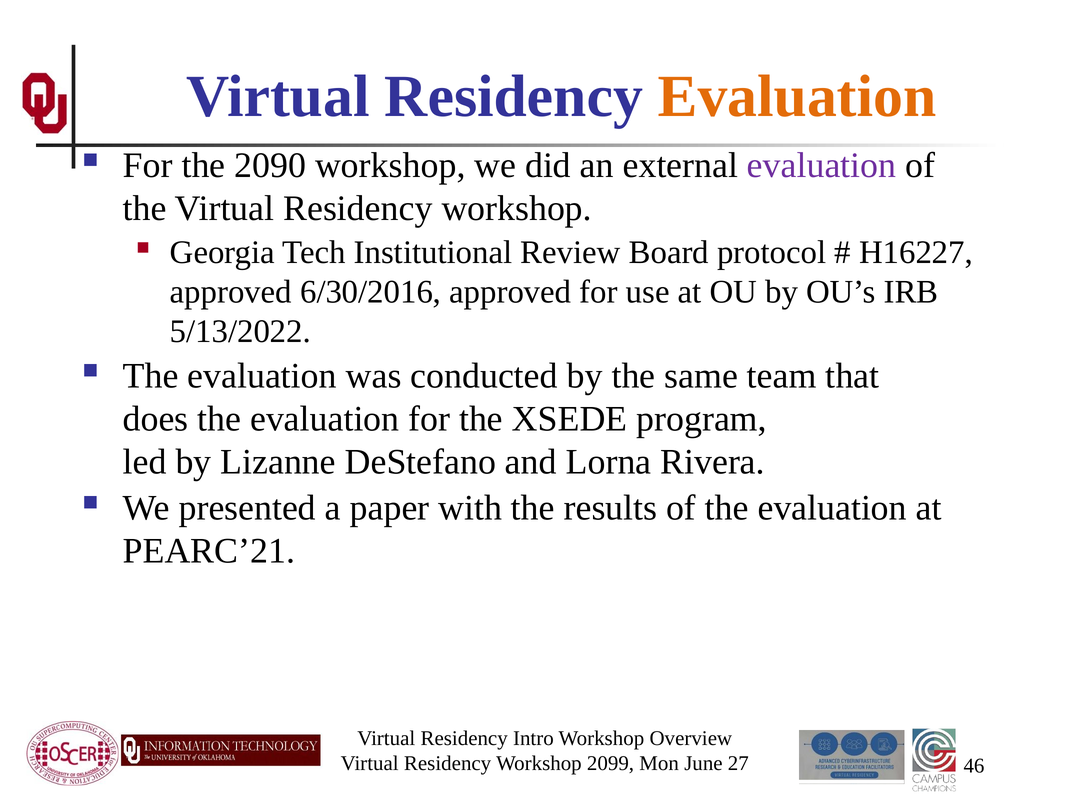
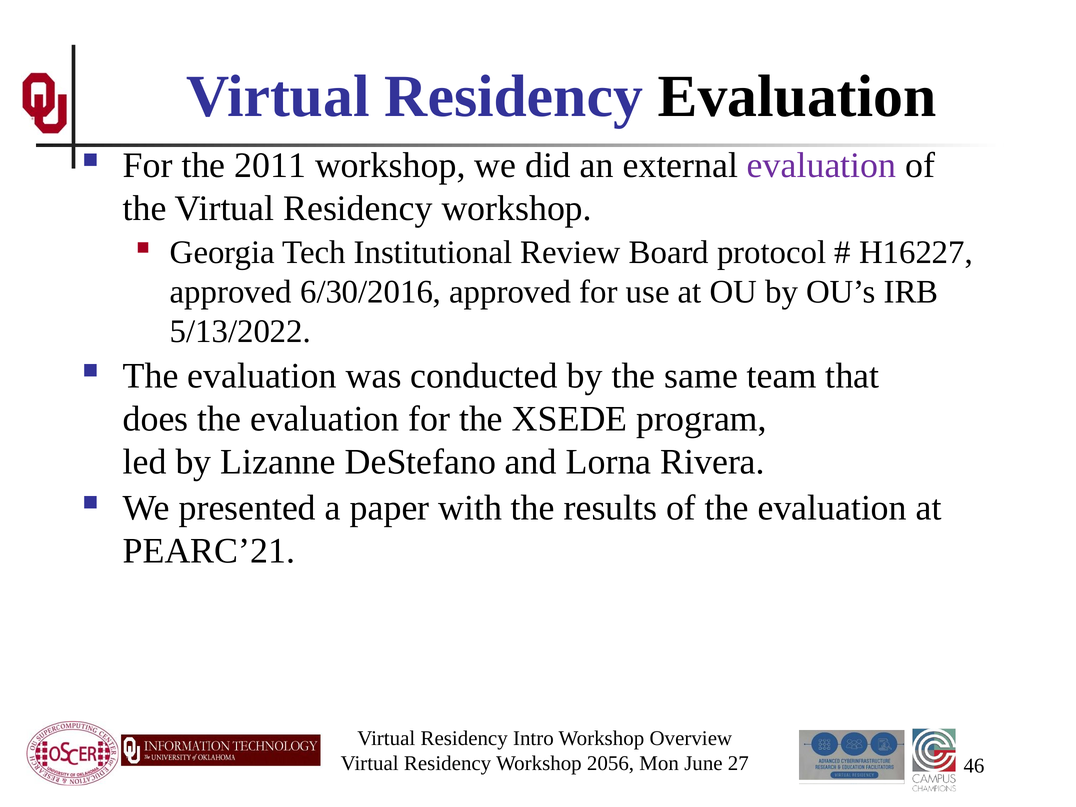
Evaluation colour: orange -> black (797, 96)
2090: 2090 -> 2011 (270, 165)
2099: 2099 -> 2056 (611, 764)
